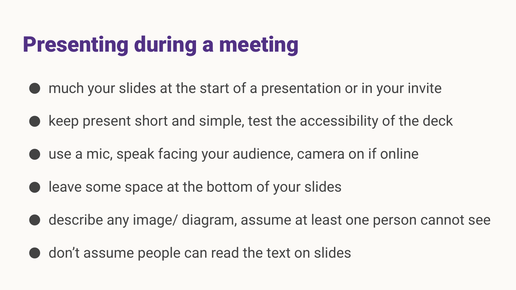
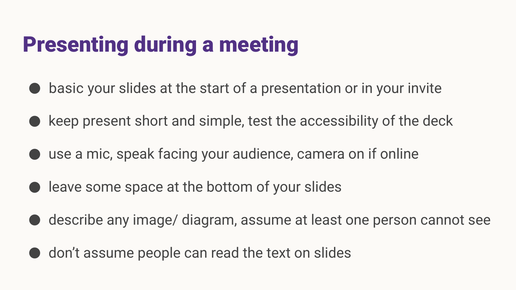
much: much -> basic (66, 88)
